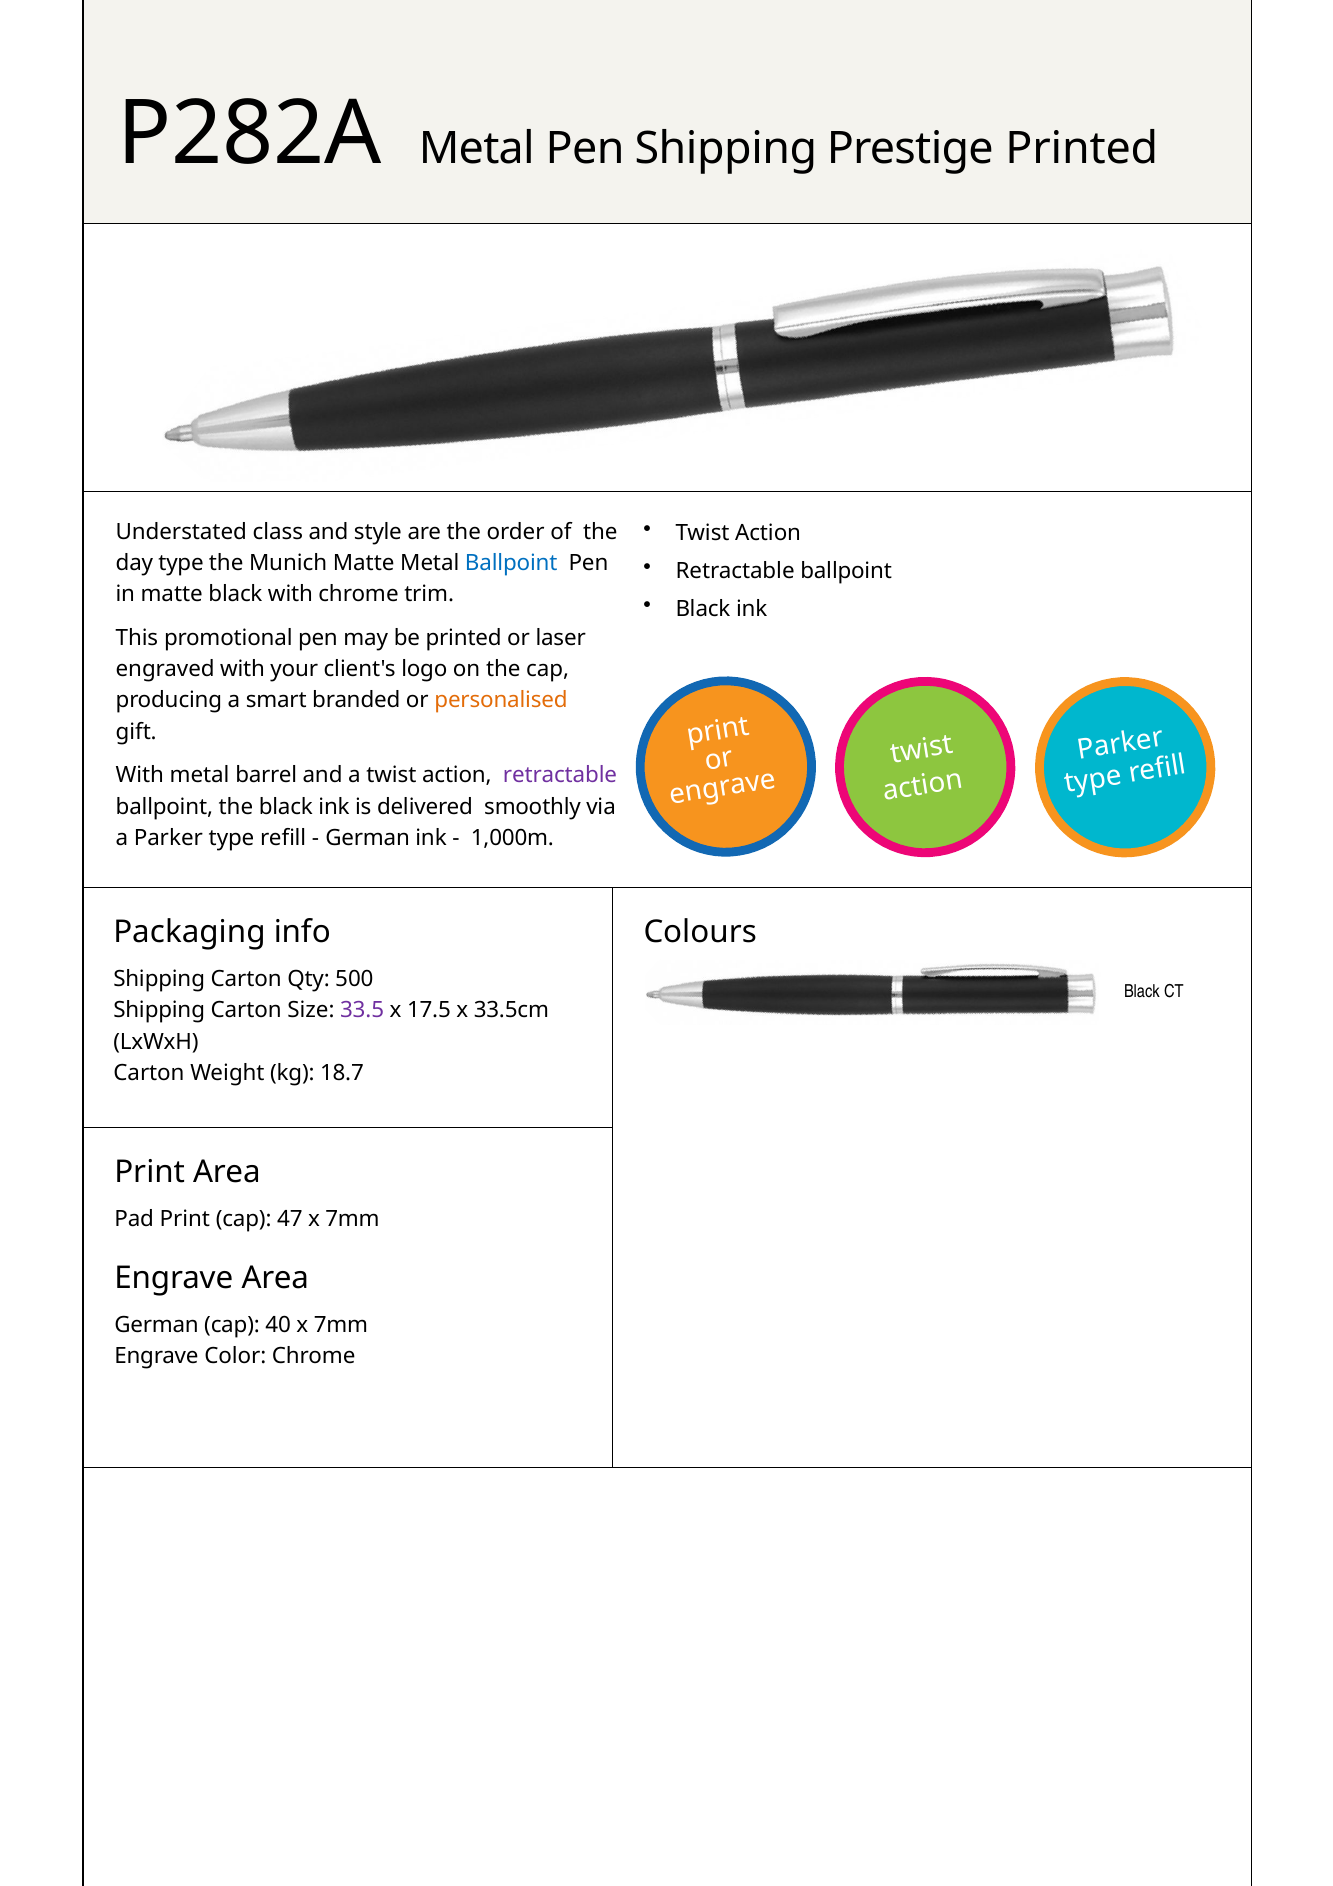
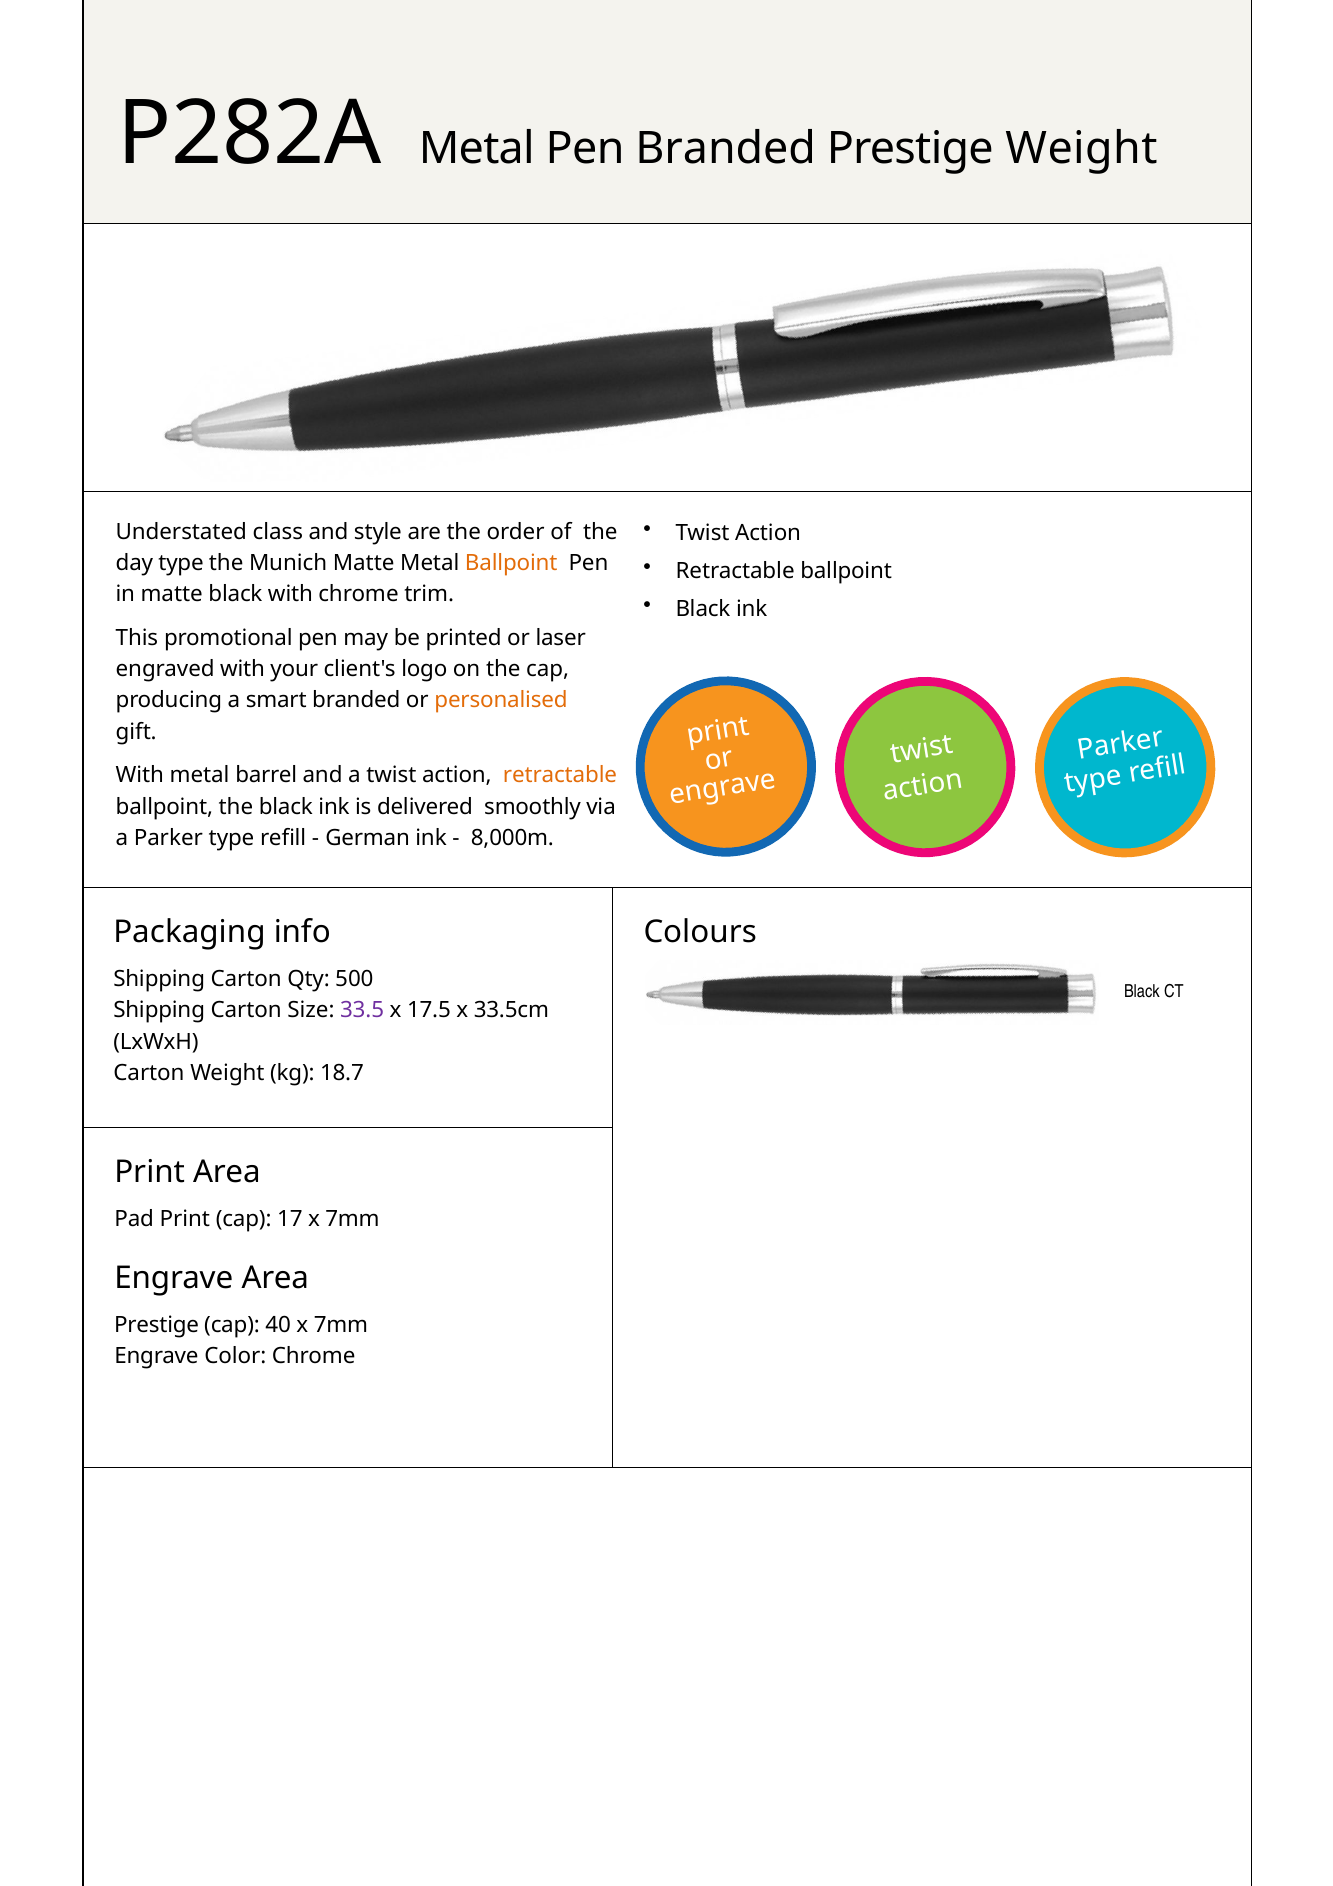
Pen Shipping: Shipping -> Branded (726, 149)
Prestige Printed: Printed -> Weight (1081, 149)
Ballpoint colour: blue -> orange (511, 563)
retractable colour: purple -> orange (560, 776)
1,000m: 1,000m -> 8,000m (512, 838)
47: 47 -> 17 (290, 1219)
German: German -> Prestige (157, 1326)
